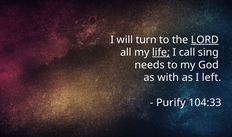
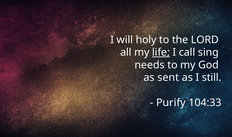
turn: turn -> holy (146, 40)
LORD underline: present -> none (205, 40)
with: with -> sent (168, 78)
left: left -> still (212, 78)
